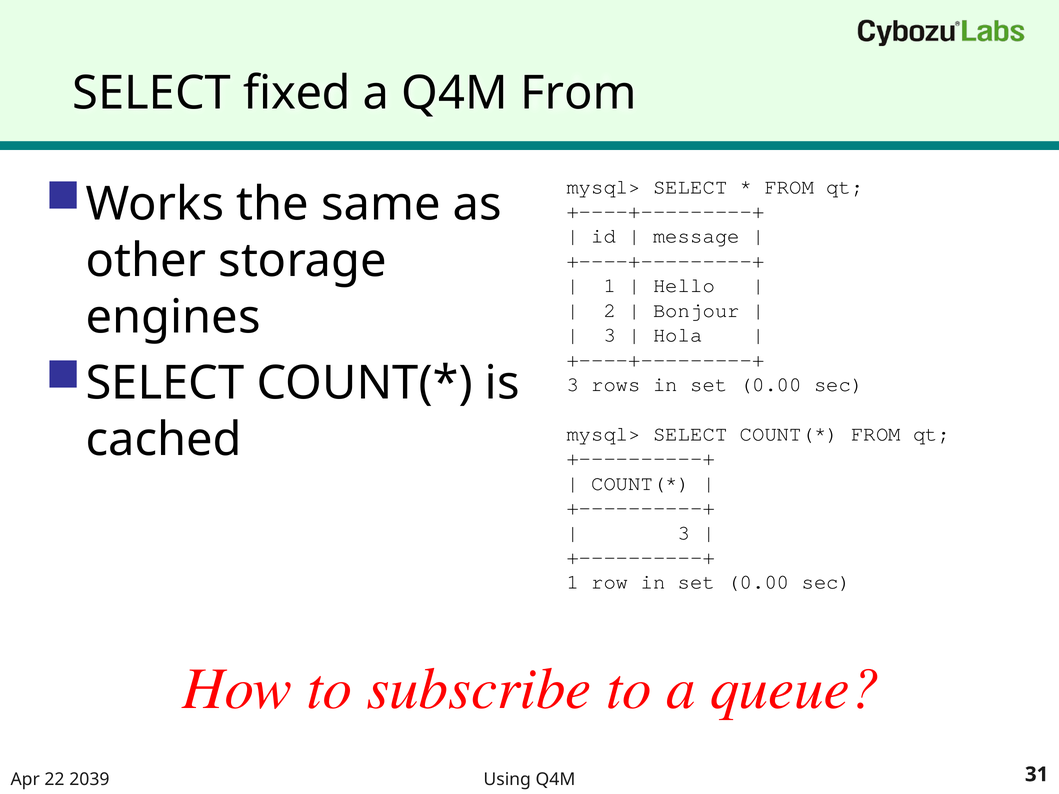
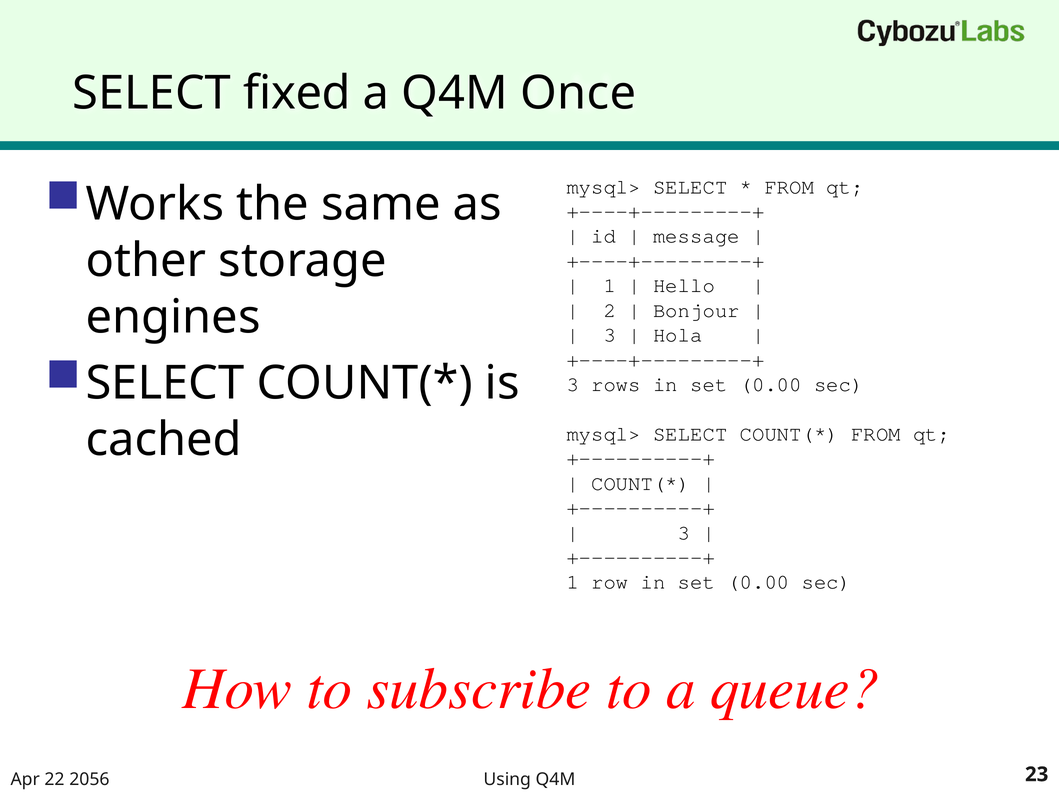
Q4M From: From -> Once (578, 93)
2039: 2039 -> 2056 (89, 780)
31: 31 -> 23 (1037, 775)
